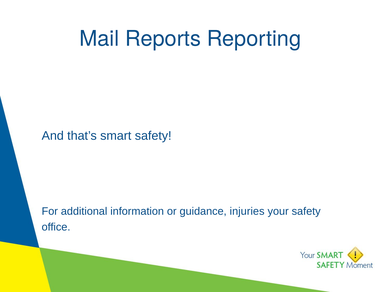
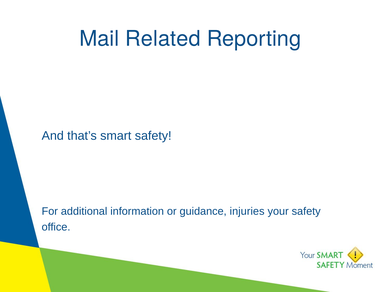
Reports: Reports -> Related (163, 39)
